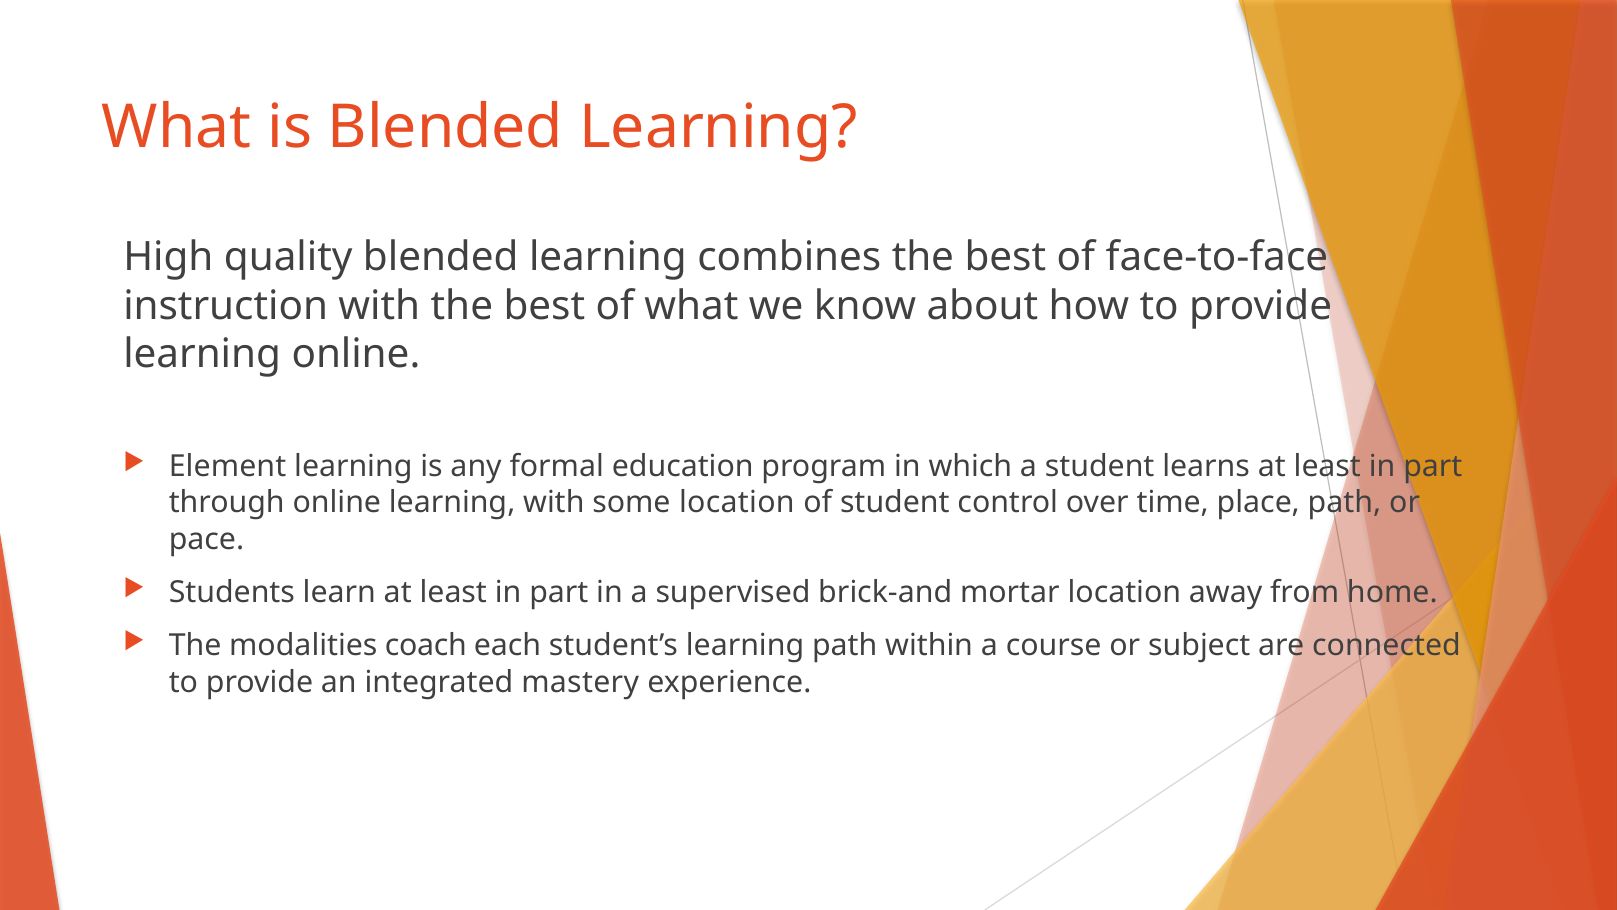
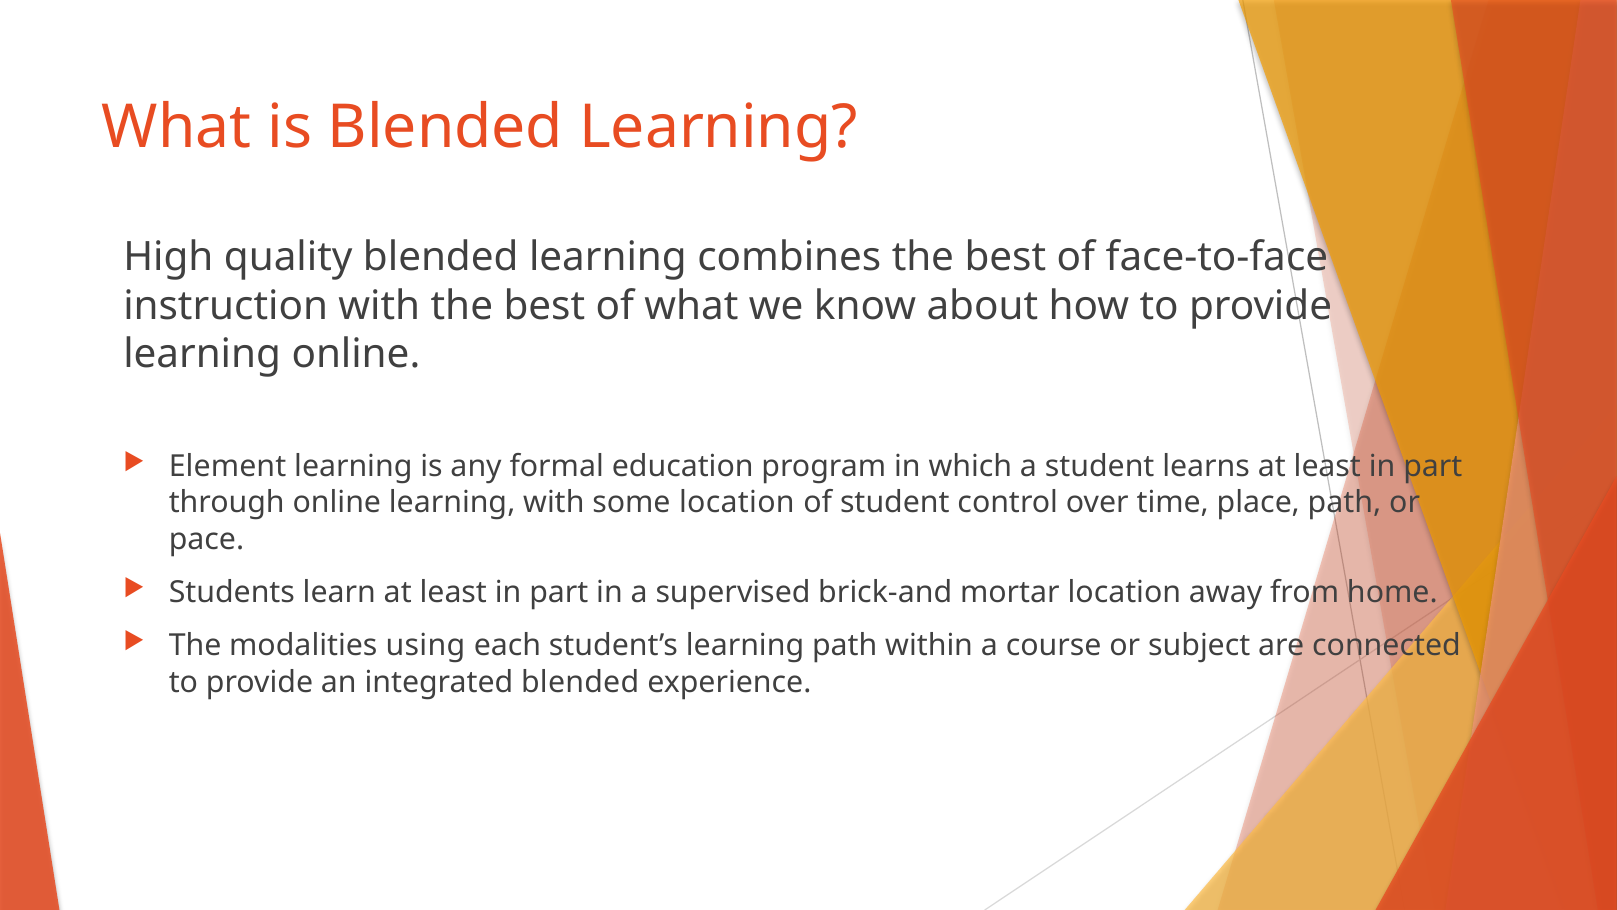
coach: coach -> using (425, 645)
integrated mastery: mastery -> blended (580, 682)
